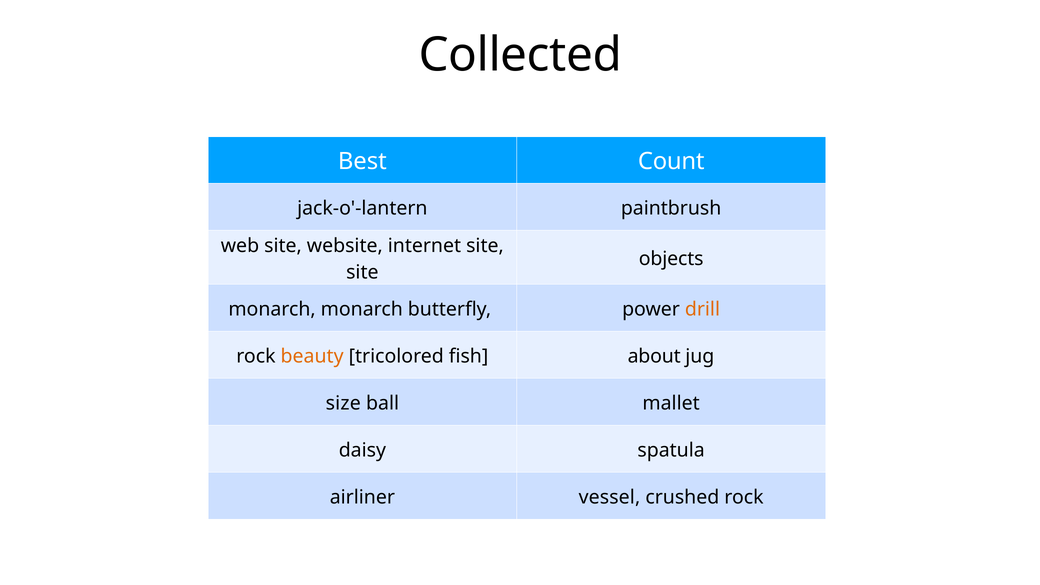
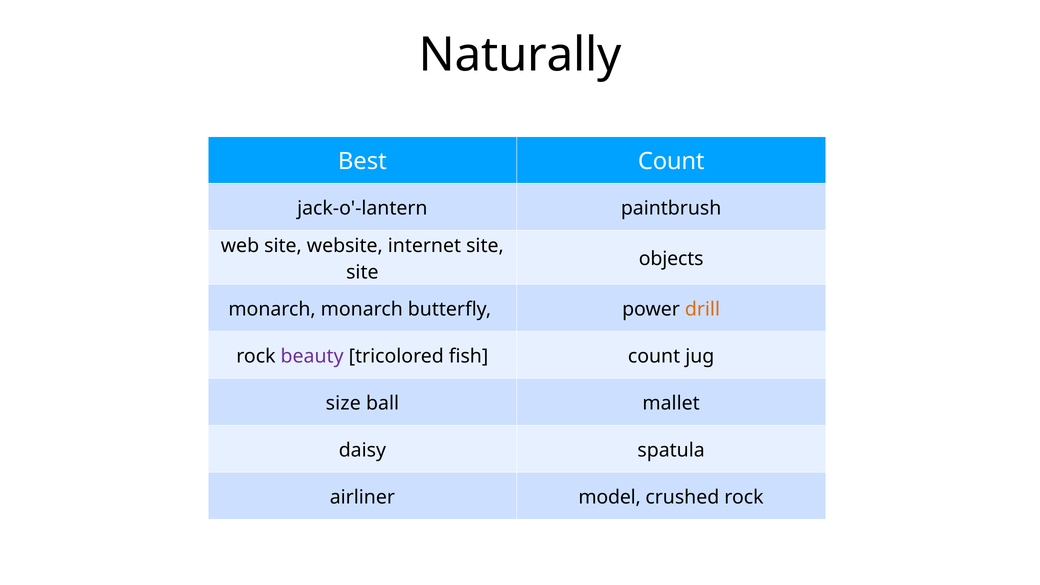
Collected: Collected -> Naturally (520, 55)
beauty colour: orange -> purple (312, 356)
fish about: about -> count (654, 356)
vessel: vessel -> model (610, 497)
